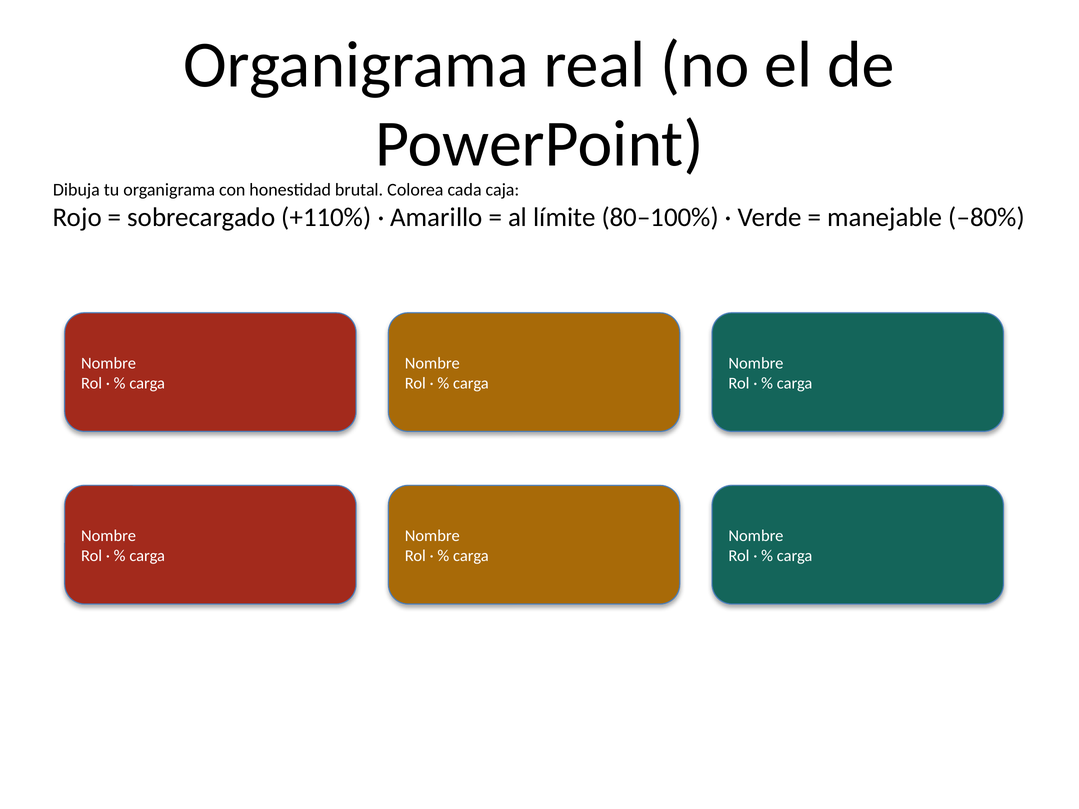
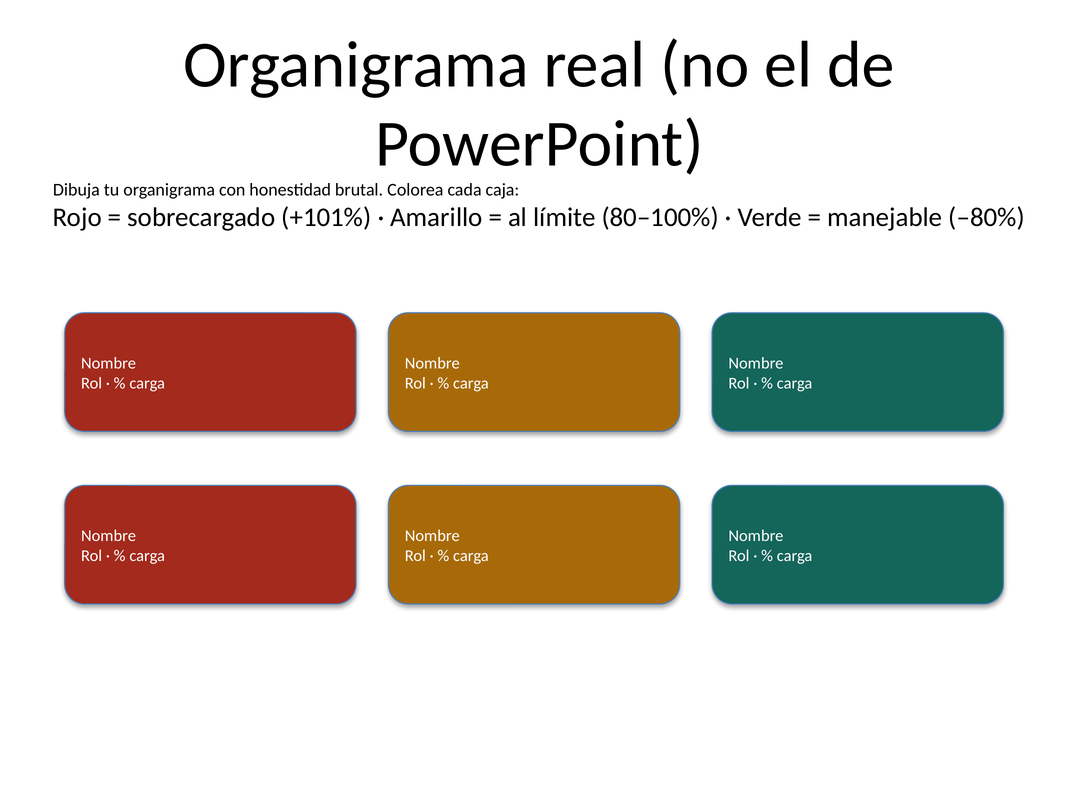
+110%: +110% -> +101% (326, 218)
